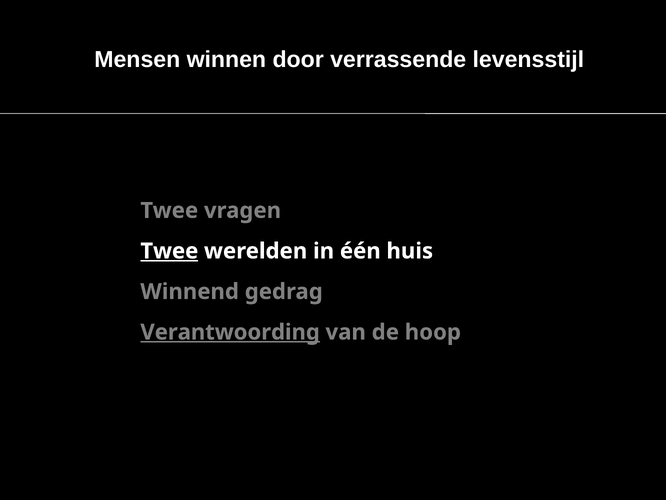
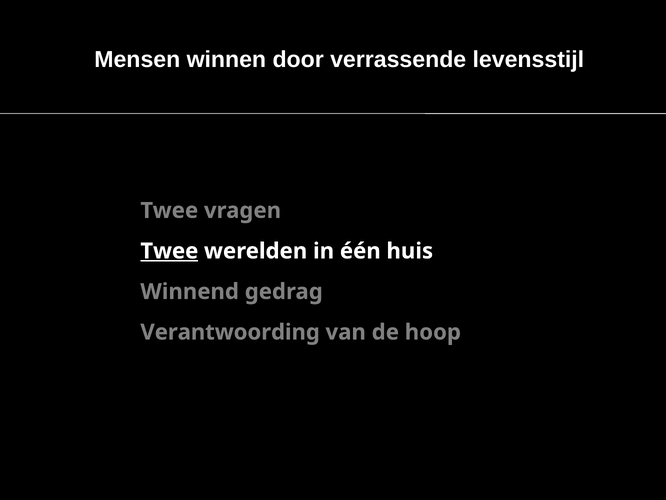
Verantwoording underline: present -> none (230, 332)
